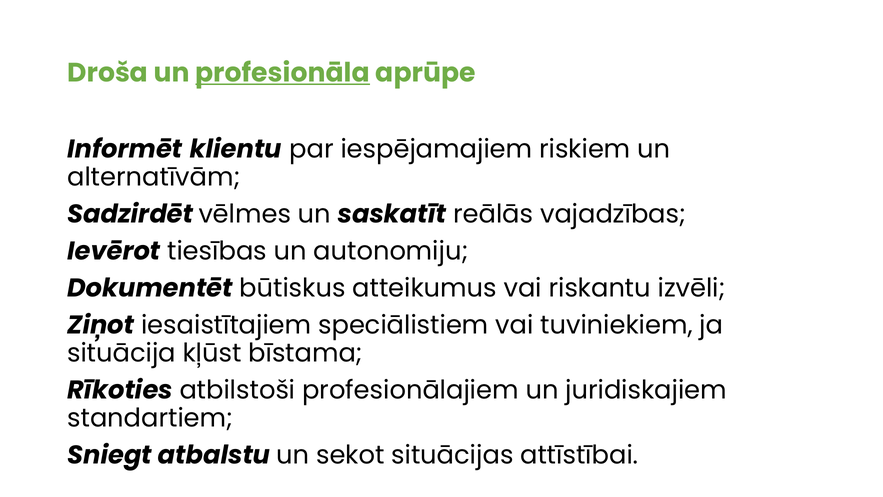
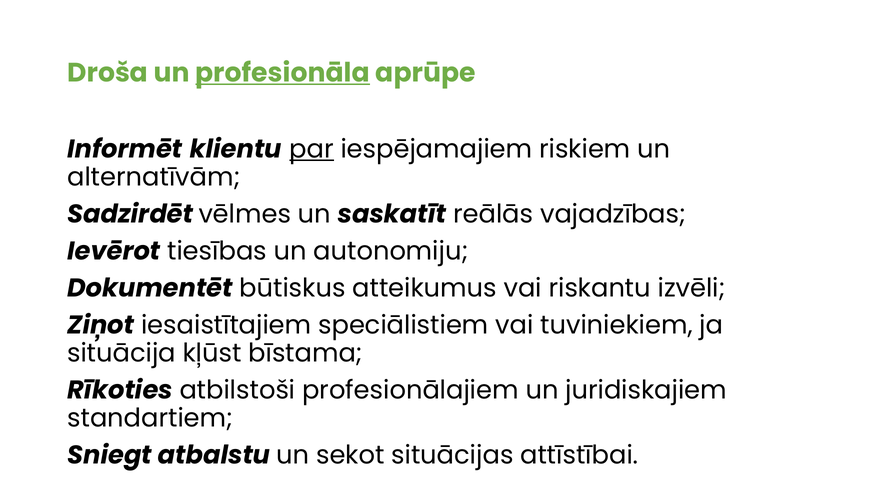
par underline: none -> present (312, 149)
